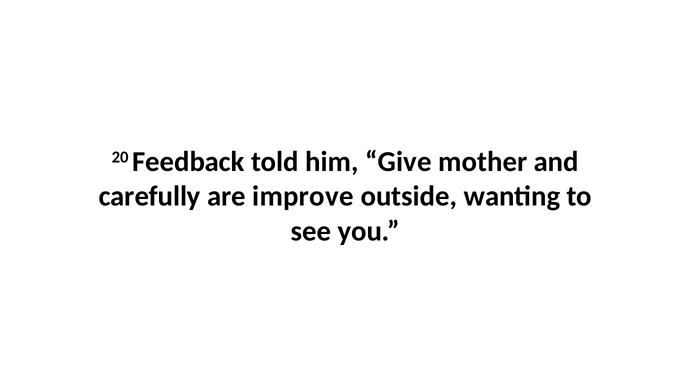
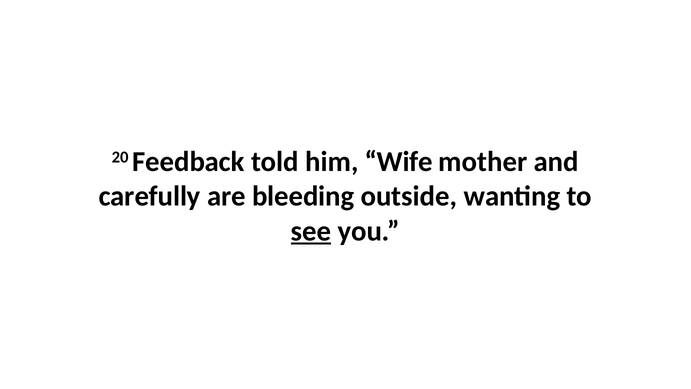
Give: Give -> Wife (399, 162)
improve: improve -> bleeding (303, 196)
see underline: none -> present (311, 231)
